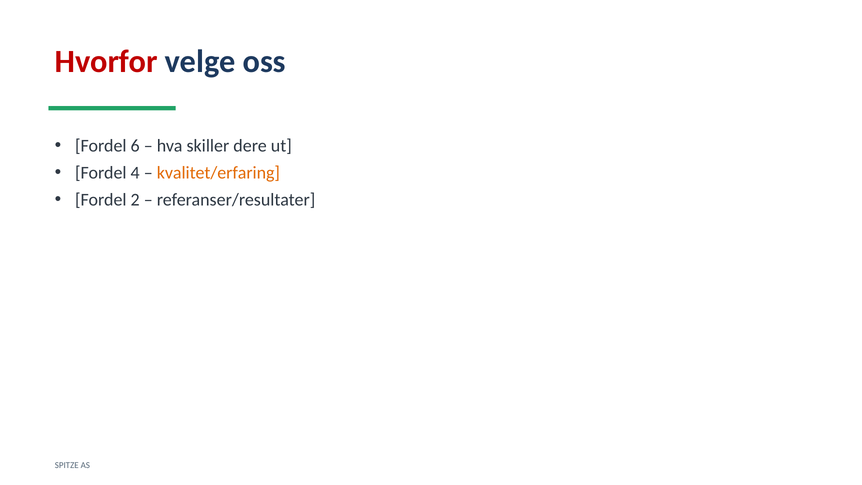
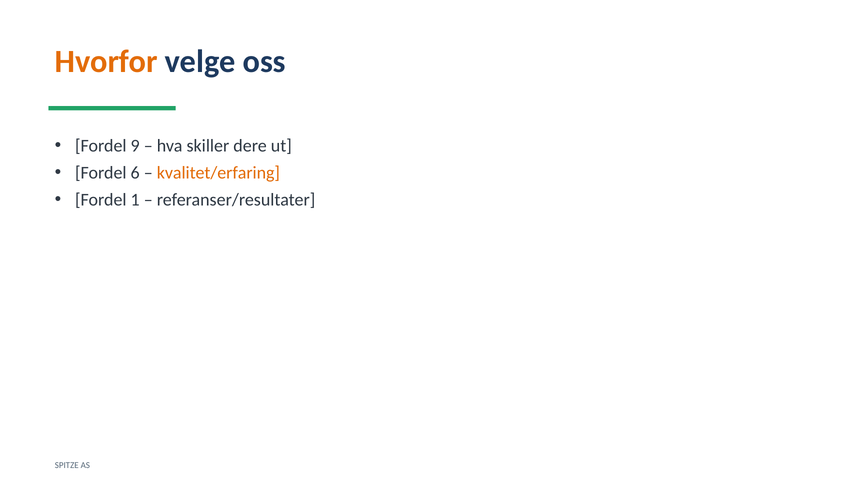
Hvorfor colour: red -> orange (106, 62)
6: 6 -> 9 (135, 146)
4: 4 -> 6 (135, 173)
2: 2 -> 1 (135, 200)
